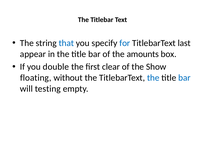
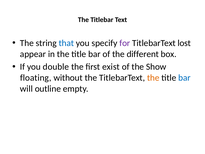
for colour: blue -> purple (125, 43)
last: last -> lost (184, 43)
amounts: amounts -> different (143, 54)
clear: clear -> exist (111, 67)
the colour: blue -> orange (153, 78)
testing: testing -> outline (48, 89)
